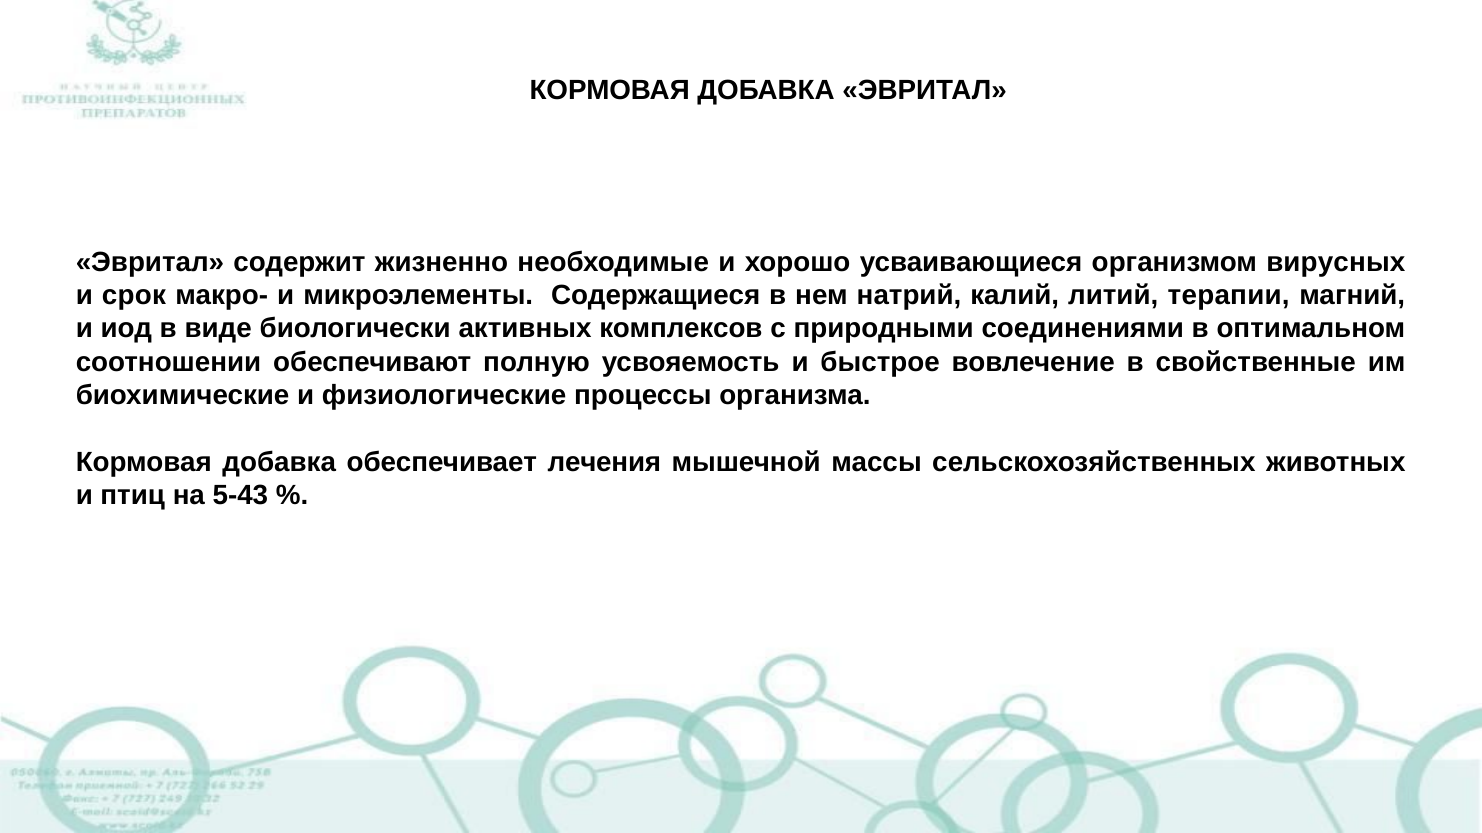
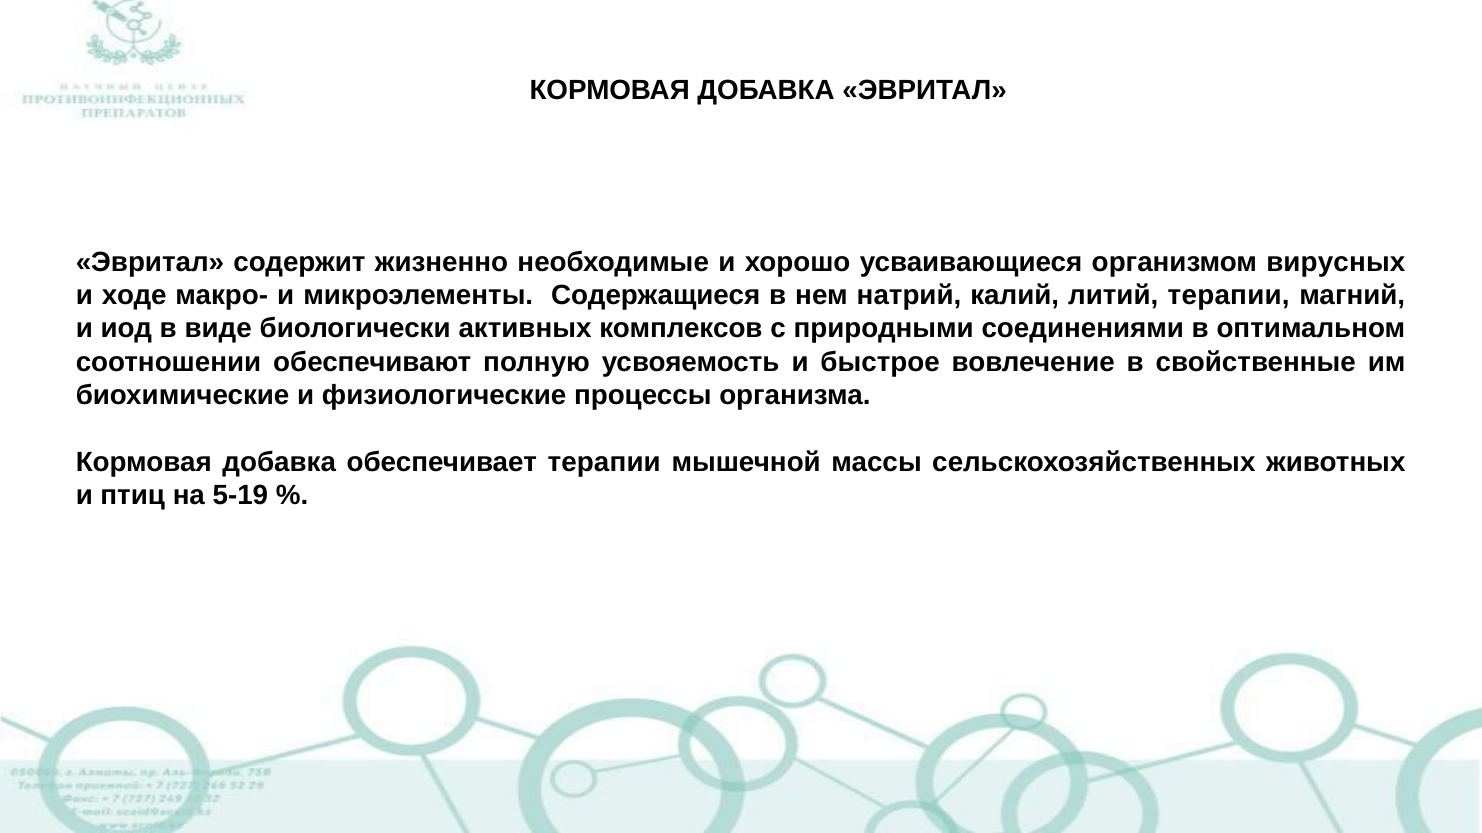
срок: срок -> ходе (134, 295)
обеспечивает лечения: лечения -> терапии (604, 462)
5-43: 5-43 -> 5-19 (240, 496)
